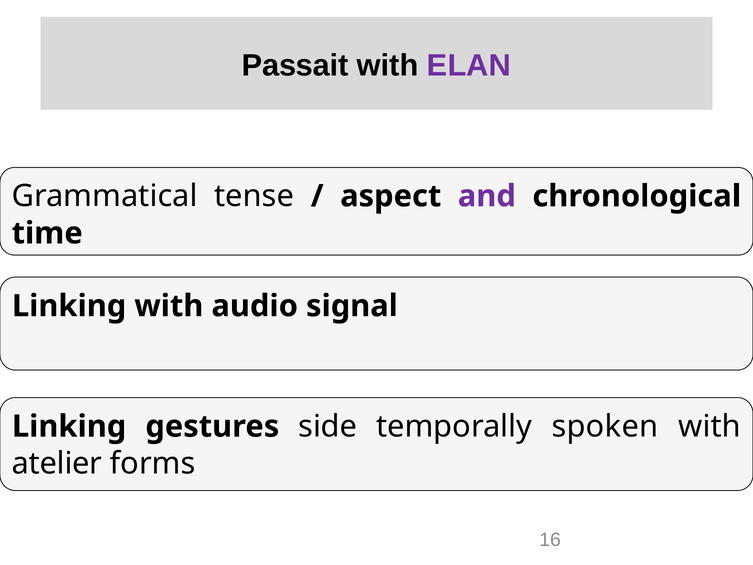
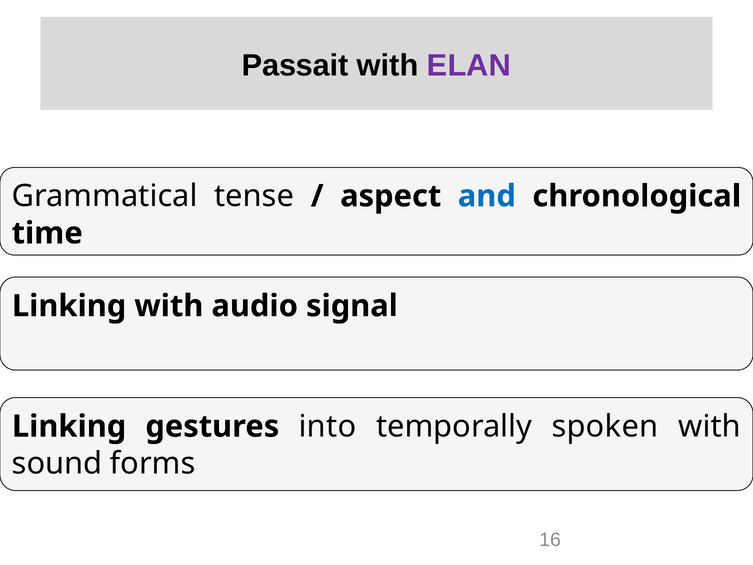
and colour: purple -> blue (487, 196)
side: side -> into (328, 426)
atelier: atelier -> sound (57, 463)
